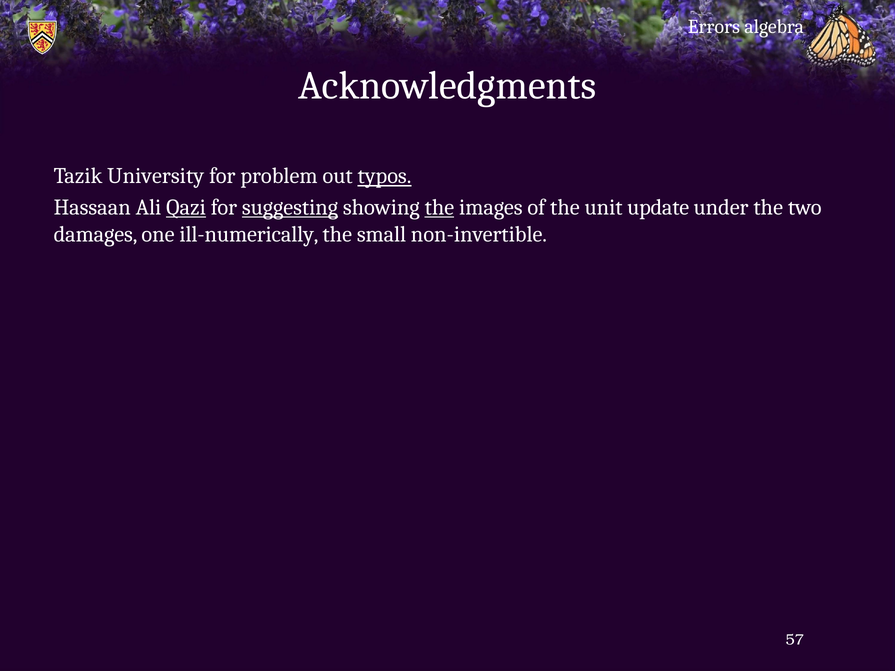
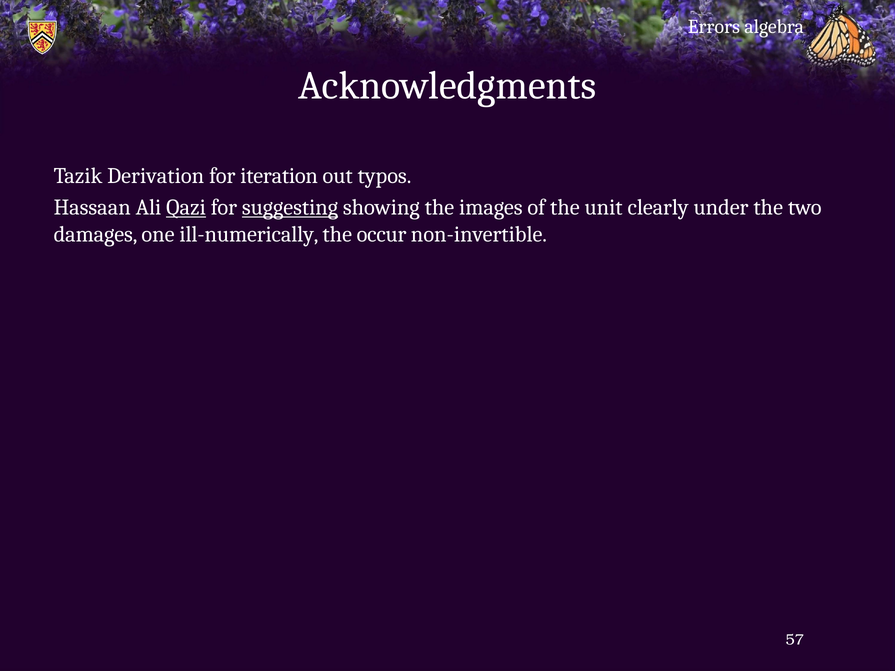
University: University -> Derivation (156, 176)
problem: problem -> iteration (279, 176)
typos underline: present -> none (384, 176)
the underline: present -> none (439, 207)
update: update -> clearly (658, 207)
small: small -> occur (382, 234)
